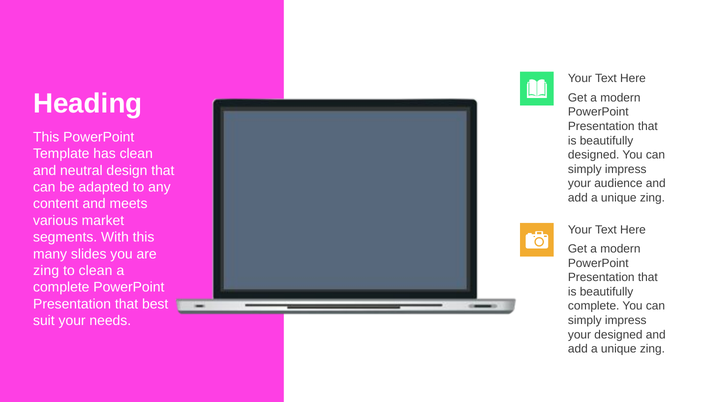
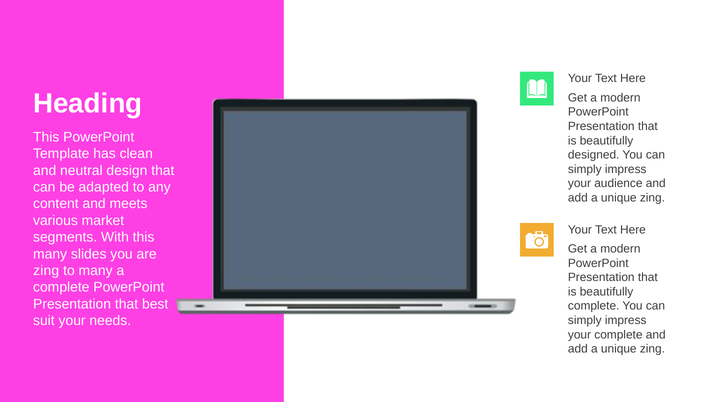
to clean: clean -> many (96, 270)
your designed: designed -> complete (618, 334)
